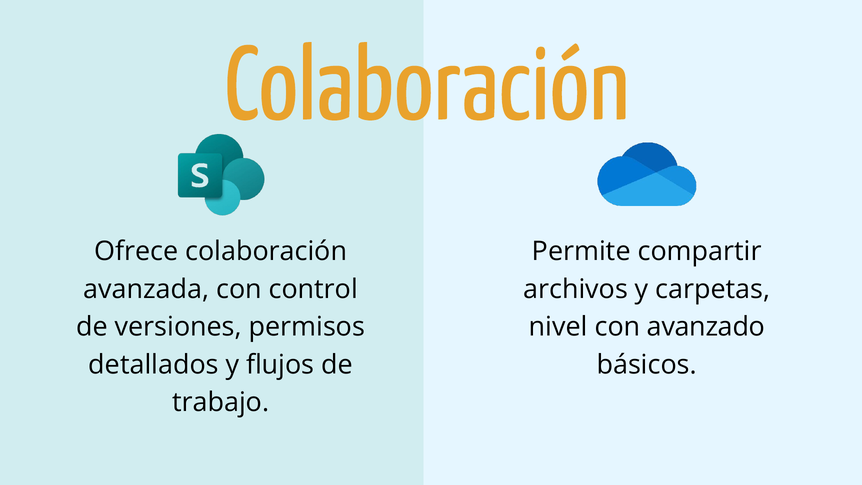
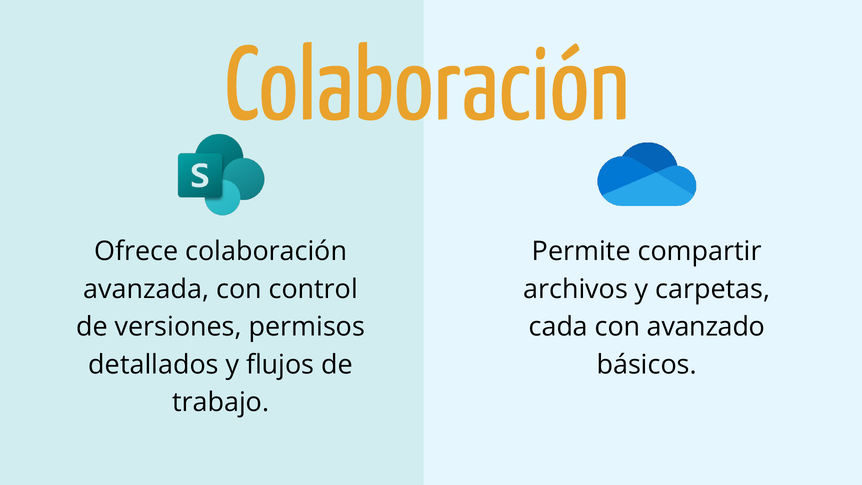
nivel: nivel -> cada (558, 327)
